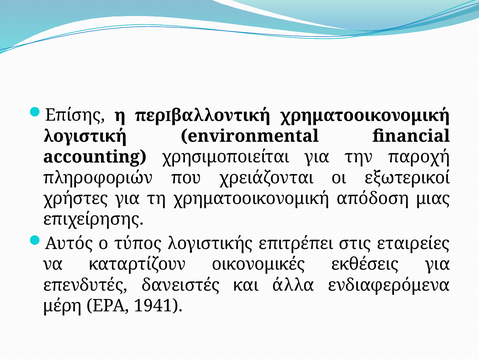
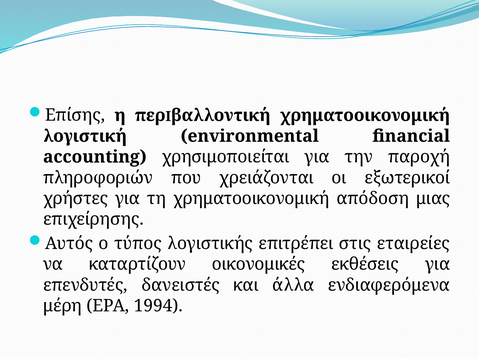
1941: 1941 -> 1994 (158, 306)
